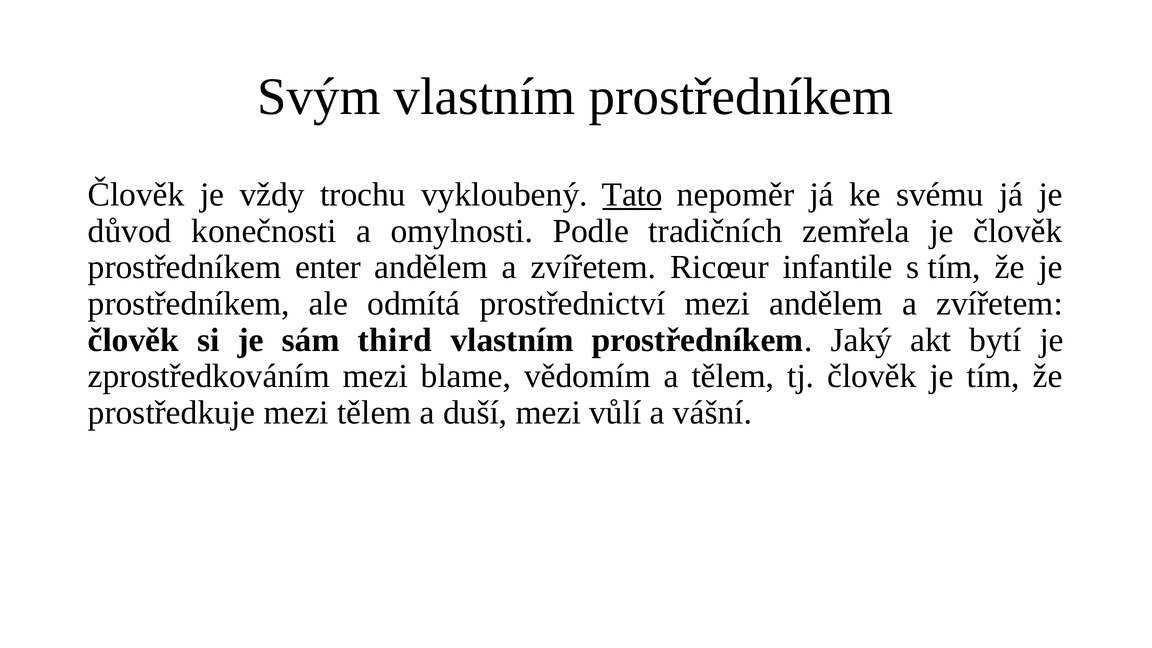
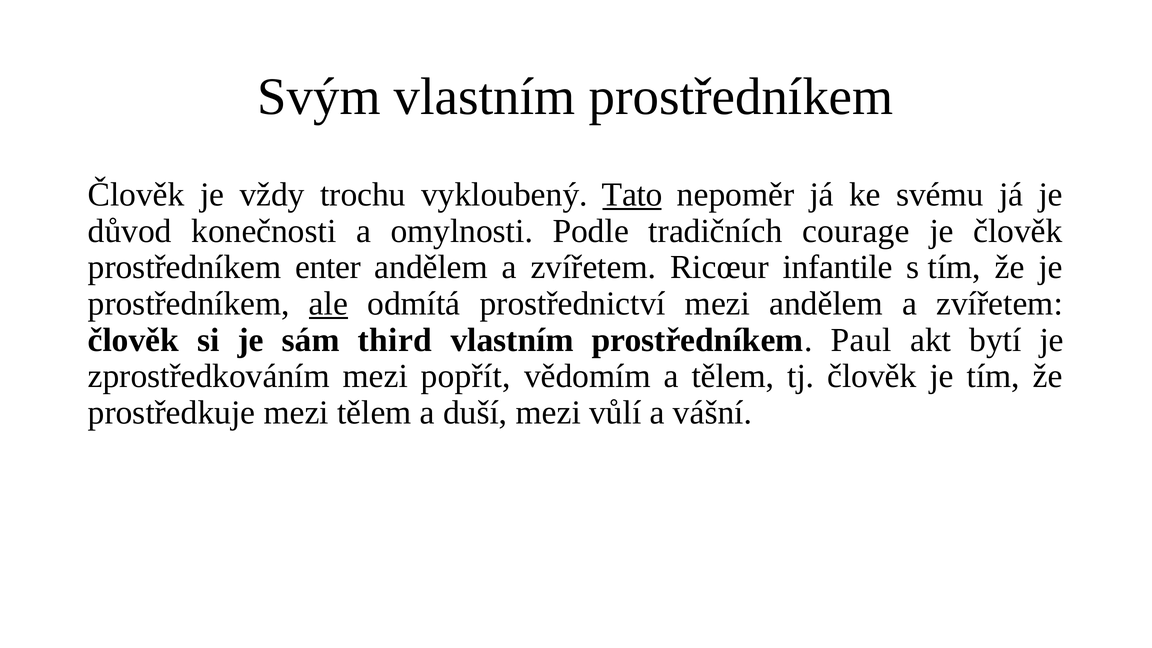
zemřela: zemřela -> courage (856, 231)
ale underline: none -> present (329, 304)
Jaký: Jaký -> Paul (861, 340)
blame: blame -> popřít (466, 376)
